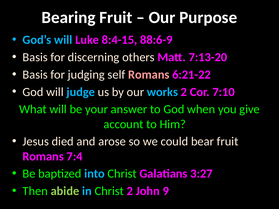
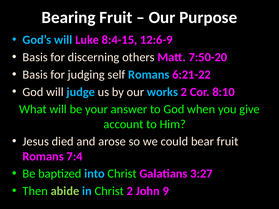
88:6-9: 88:6-9 -> 12:6-9 (156, 40)
7:13-20: 7:13-20 -> 7:50-20 (208, 57)
Romans colour: pink -> light blue (149, 75)
7:10: 7:10 -> 8:10 (224, 92)
